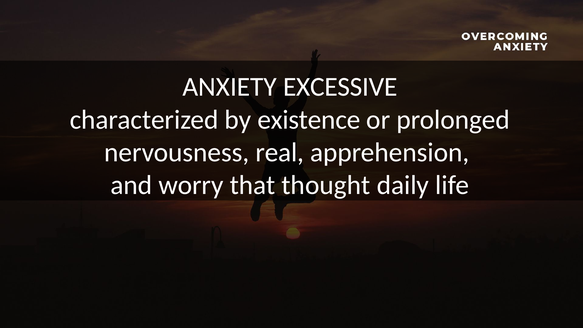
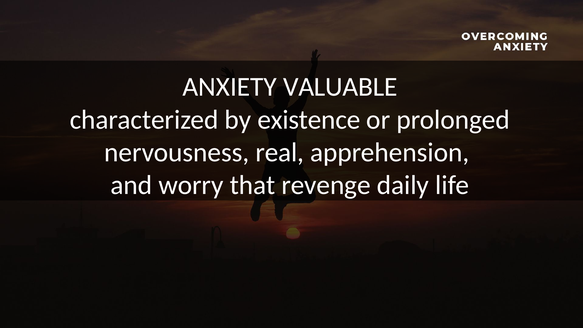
EXCESSIVE: EXCESSIVE -> VALUABLE (340, 87)
thought: thought -> revenge (326, 185)
